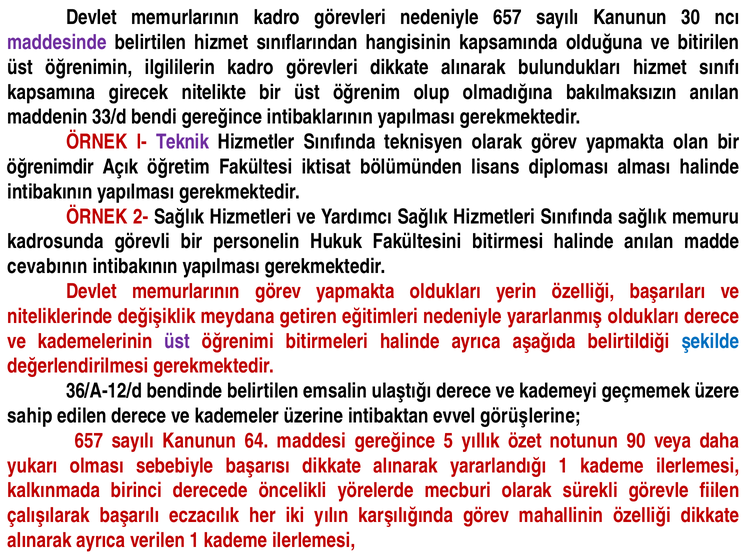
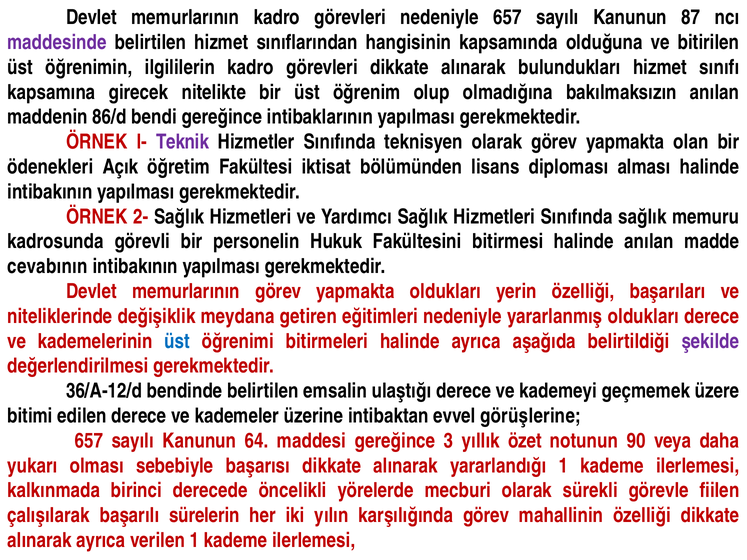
30: 30 -> 87 (691, 18)
33/d: 33/d -> 86/d (110, 117)
öğrenimdir: öğrenimdir -> ödenekleri (50, 167)
üst colour: purple -> blue (177, 341)
şekilde colour: blue -> purple (710, 341)
sahip: sahip -> bitimi (30, 416)
5: 5 -> 3 (449, 441)
eczacılık: eczacılık -> sürelerin (204, 516)
